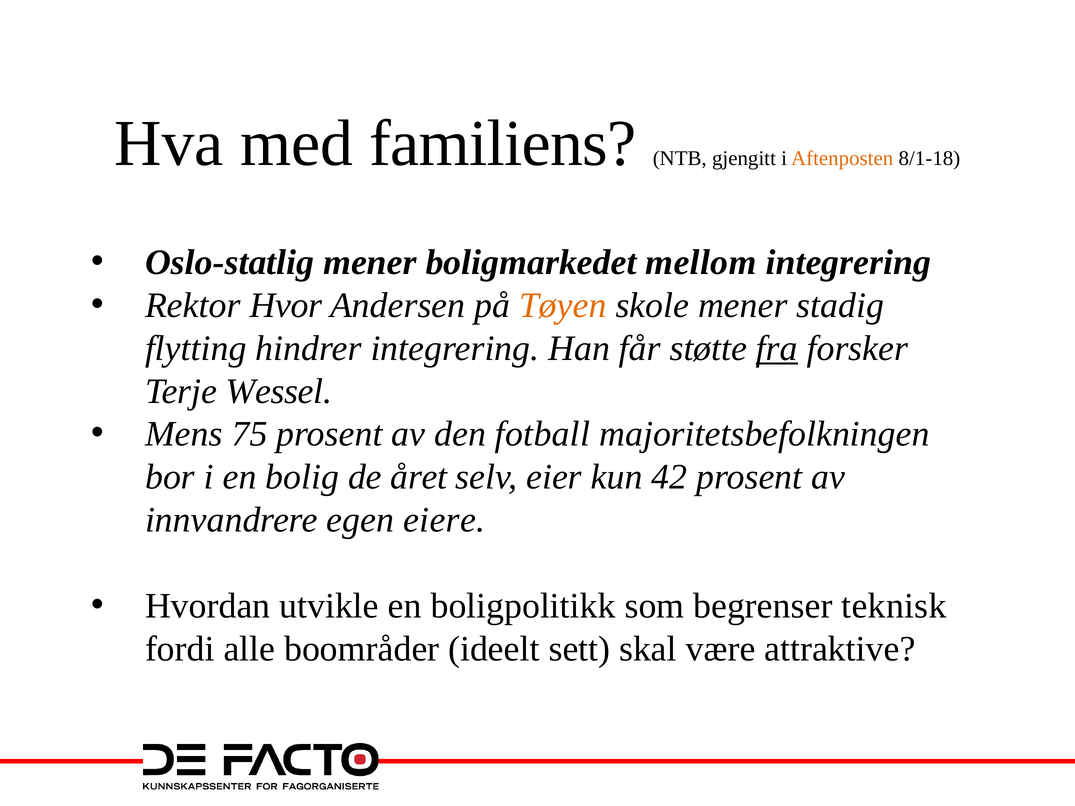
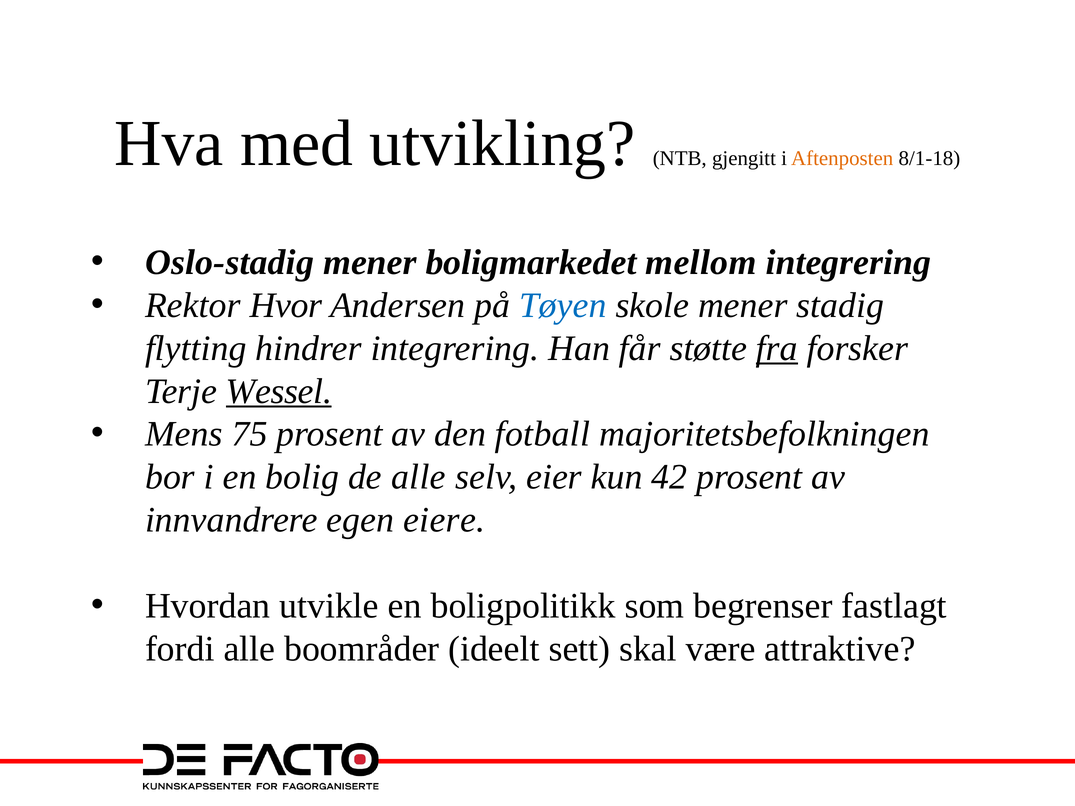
familiens: familiens -> utvikling (502, 143)
Oslo-statlig: Oslo-statlig -> Oslo-stadig (230, 262)
Tøyen colour: orange -> blue (563, 305)
Wessel underline: none -> present (279, 391)
de året: året -> alle (418, 477)
teknisk: teknisk -> fastlagt (894, 606)
